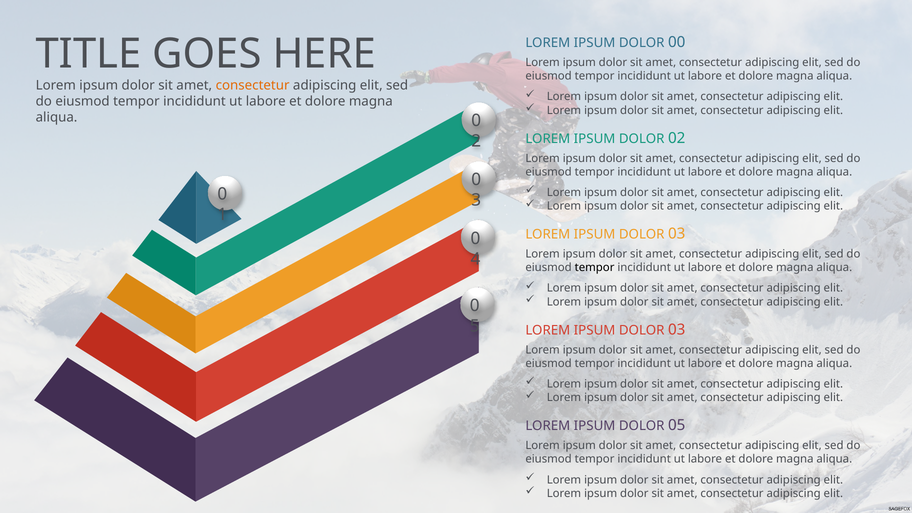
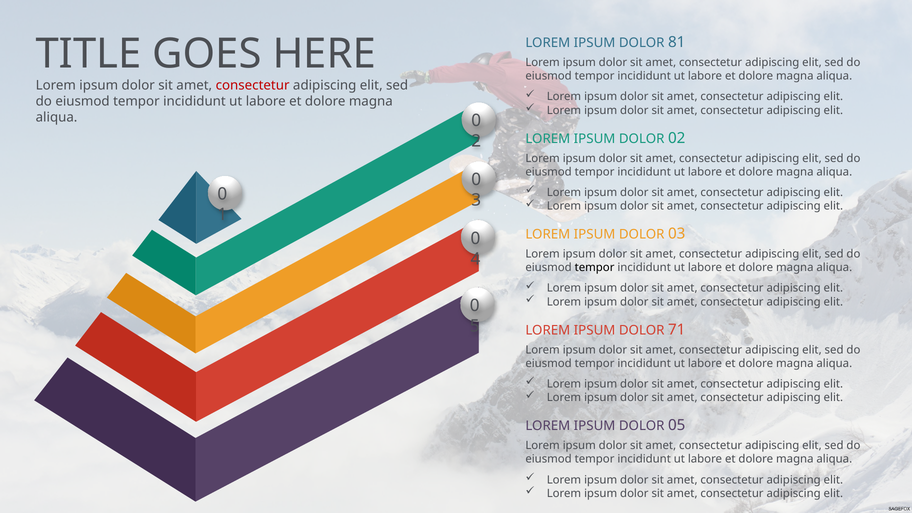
00: 00 -> 81 (677, 42)
consectetur colour: orange -> red (253, 85)
03: 03 -> 71 (677, 330)
